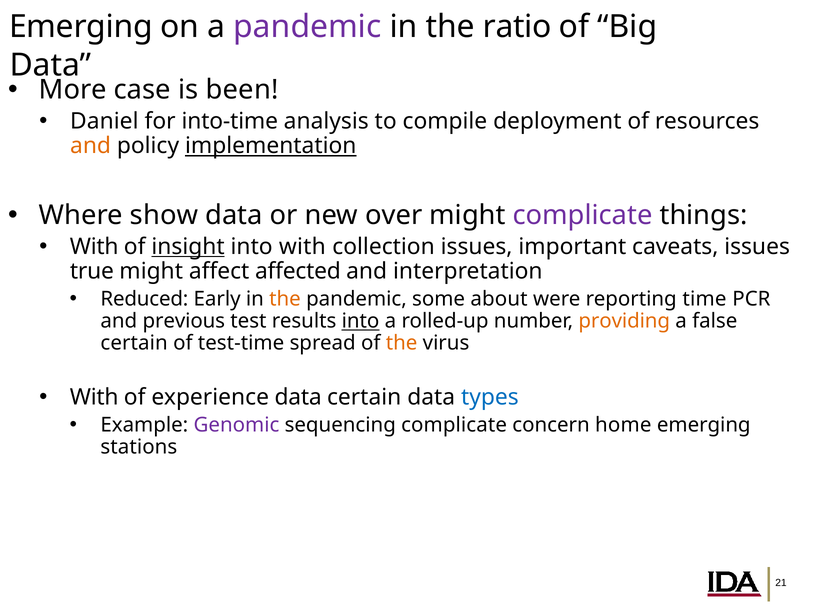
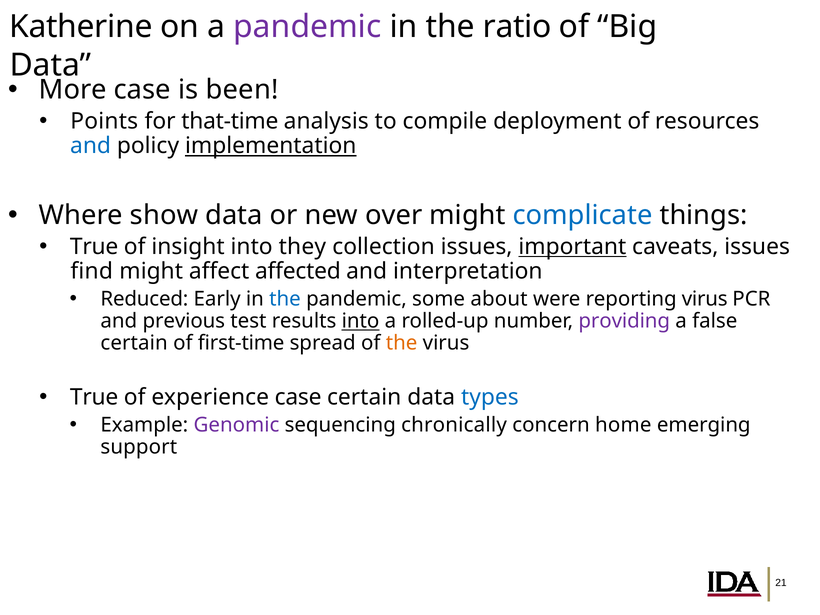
Emerging: Emerging -> Katherine (81, 27)
Daniel: Daniel -> Points (104, 121)
into-time: into-time -> that-time (230, 121)
and colour: orange -> blue (91, 146)
complicate colour: purple -> blue (583, 215)
With: With -> True (94, 247)
insight underline: present -> none (188, 247)
into with: with -> they (302, 247)
important underline: none -> present (572, 247)
true: true -> find (92, 271)
the colour: orange -> blue (285, 299)
reporting time: time -> virus (705, 299)
providing colour: orange -> purple (624, 321)
test-time: test-time -> first-time (241, 343)
With: With -> True (94, 397)
experience data: data -> case (298, 397)
sequencing complicate: complicate -> chronically (454, 425)
stations: stations -> support (139, 447)
